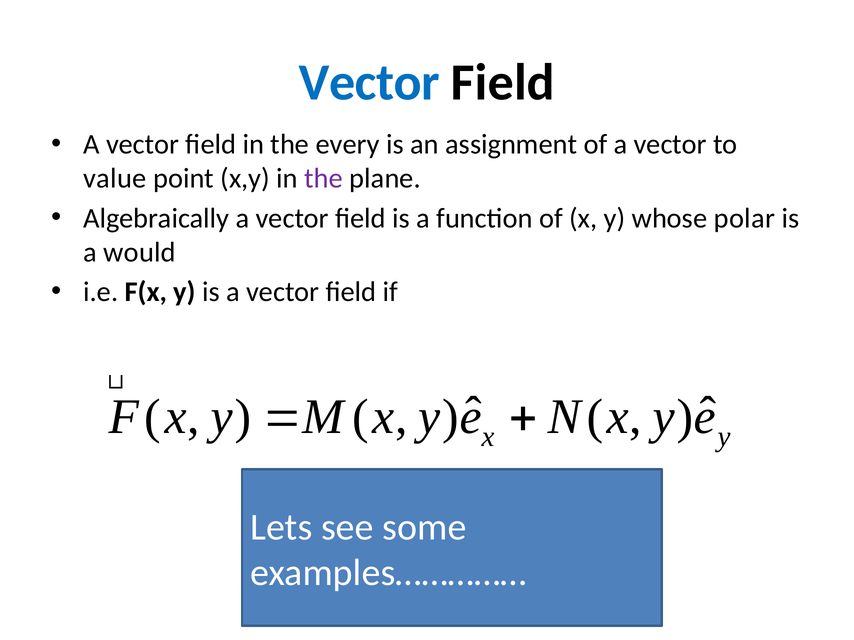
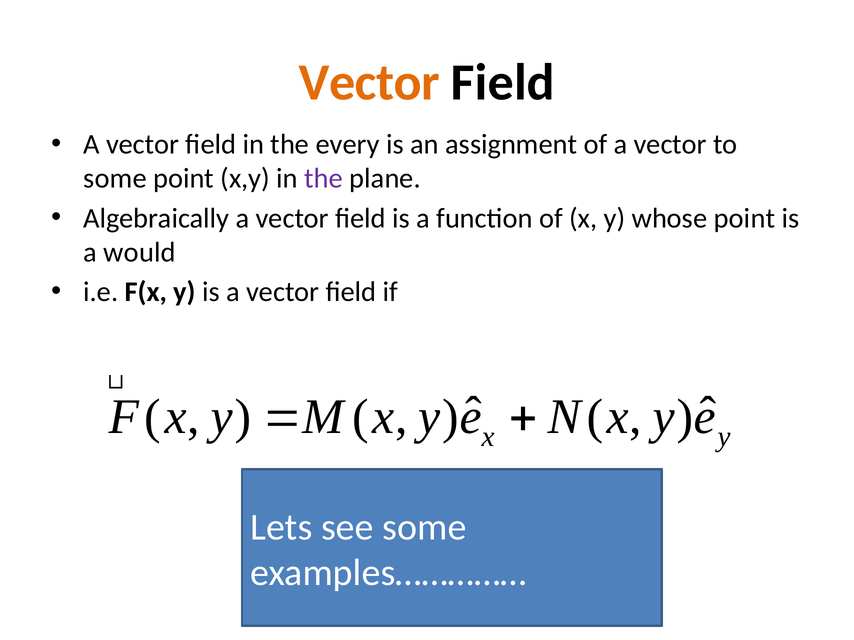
Vector colour: blue -> orange (369, 83)
value: value -> some (115, 178)
whose polar: polar -> point (744, 218)
